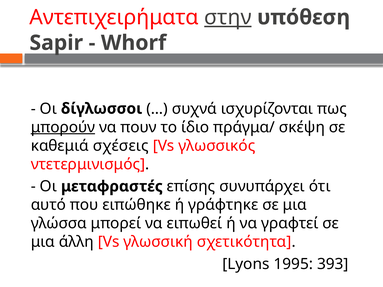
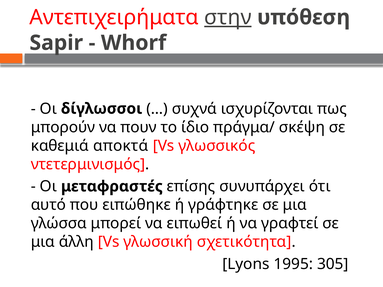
μπορούν underline: present -> none (63, 127)
σχέσεις: σχέσεις -> αποκτά (121, 146)
393: 393 -> 305 (333, 264)
